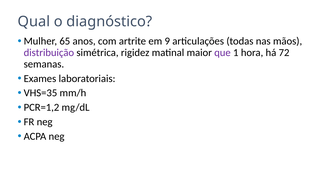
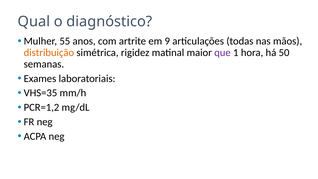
65: 65 -> 55 (65, 41)
distribuição colour: purple -> orange (49, 53)
72: 72 -> 50 (284, 53)
